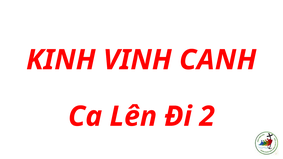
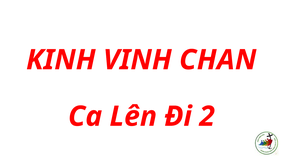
CANH: CANH -> CHAN (218, 60)
